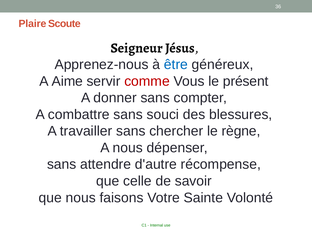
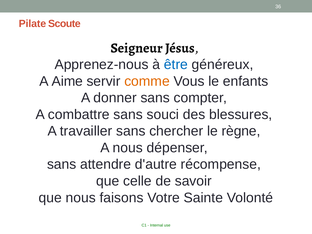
Plaire: Plaire -> Pilate (32, 24)
comme colour: red -> orange (147, 81)
présent: présent -> enfants (246, 81)
